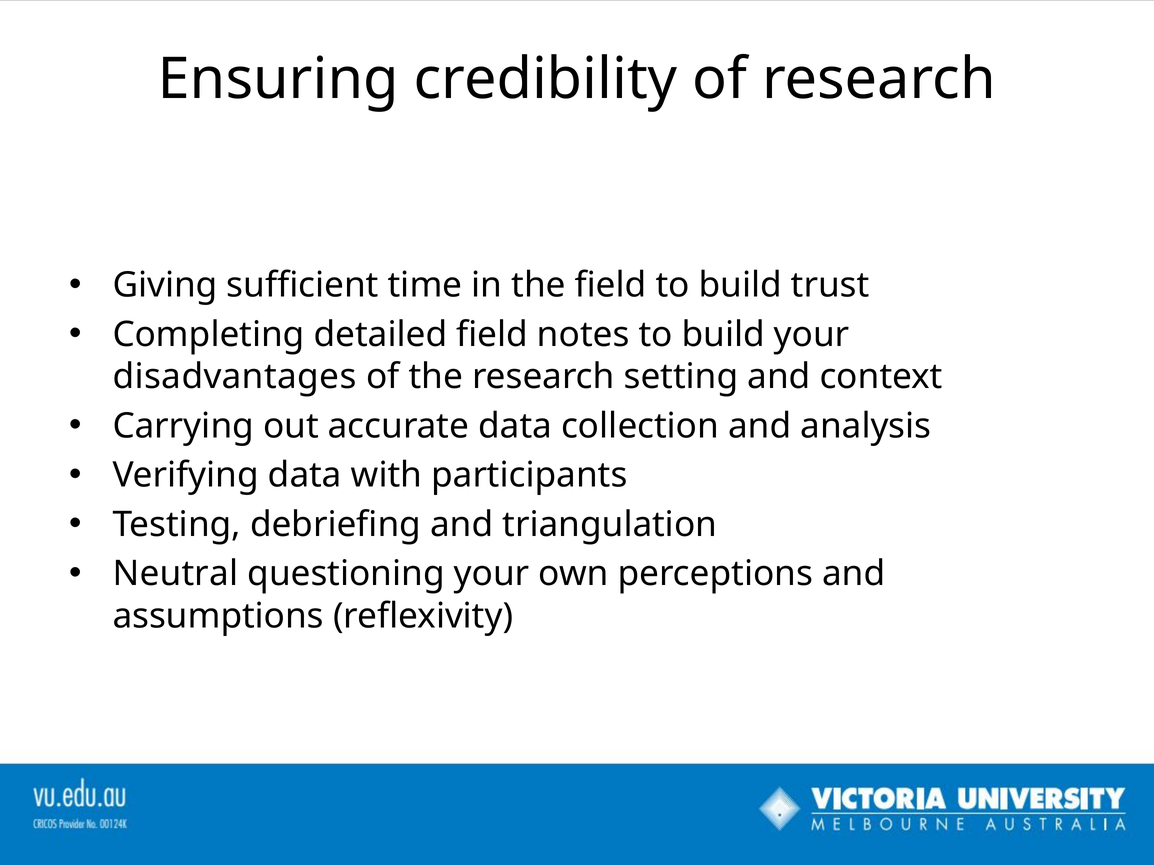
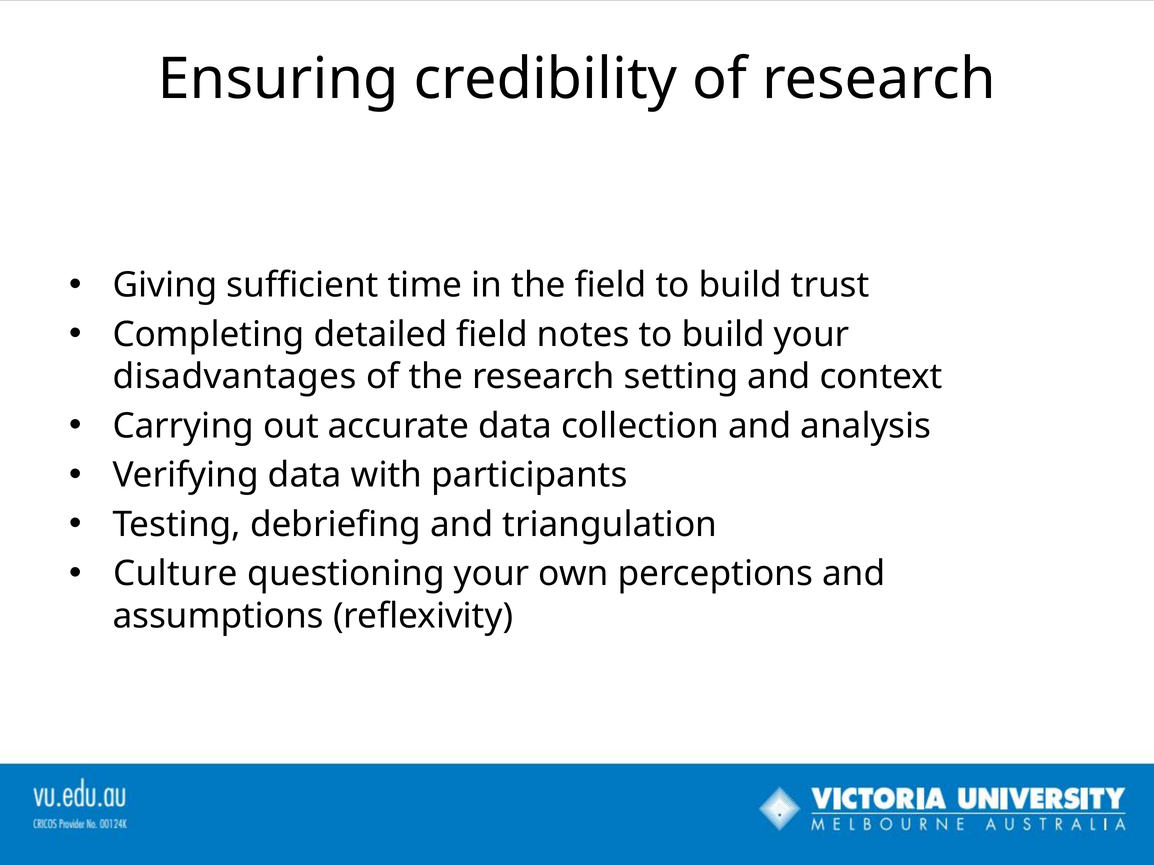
Neutral: Neutral -> Culture (175, 574)
